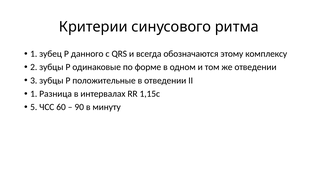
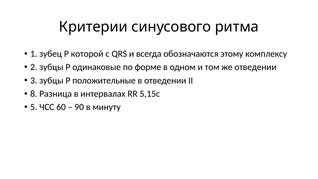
данного: данного -> которой (87, 54)
1: 1 -> 8 (34, 94)
1,15с: 1,15с -> 5,15с (150, 94)
